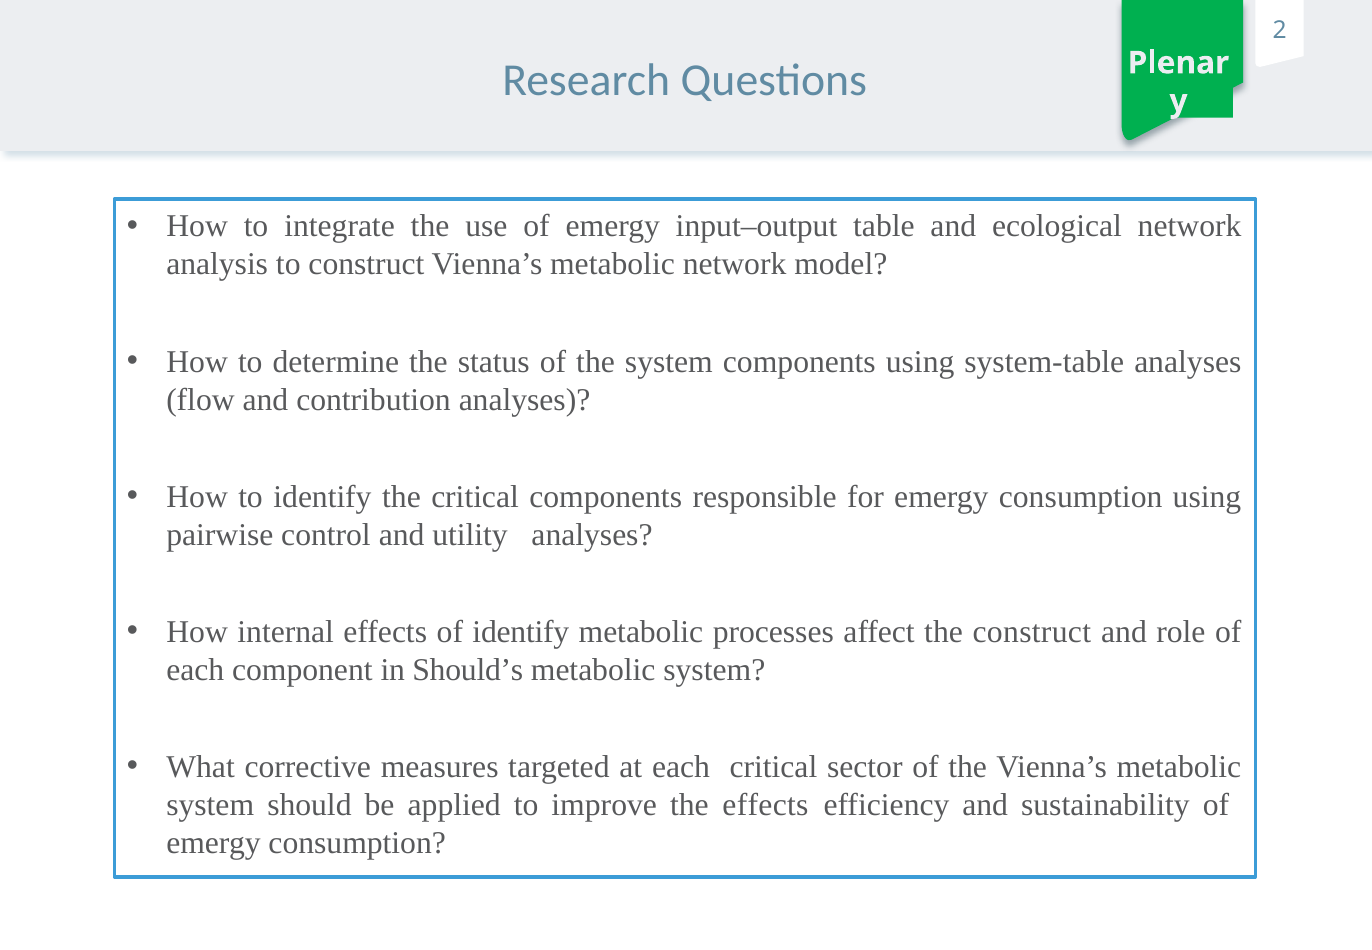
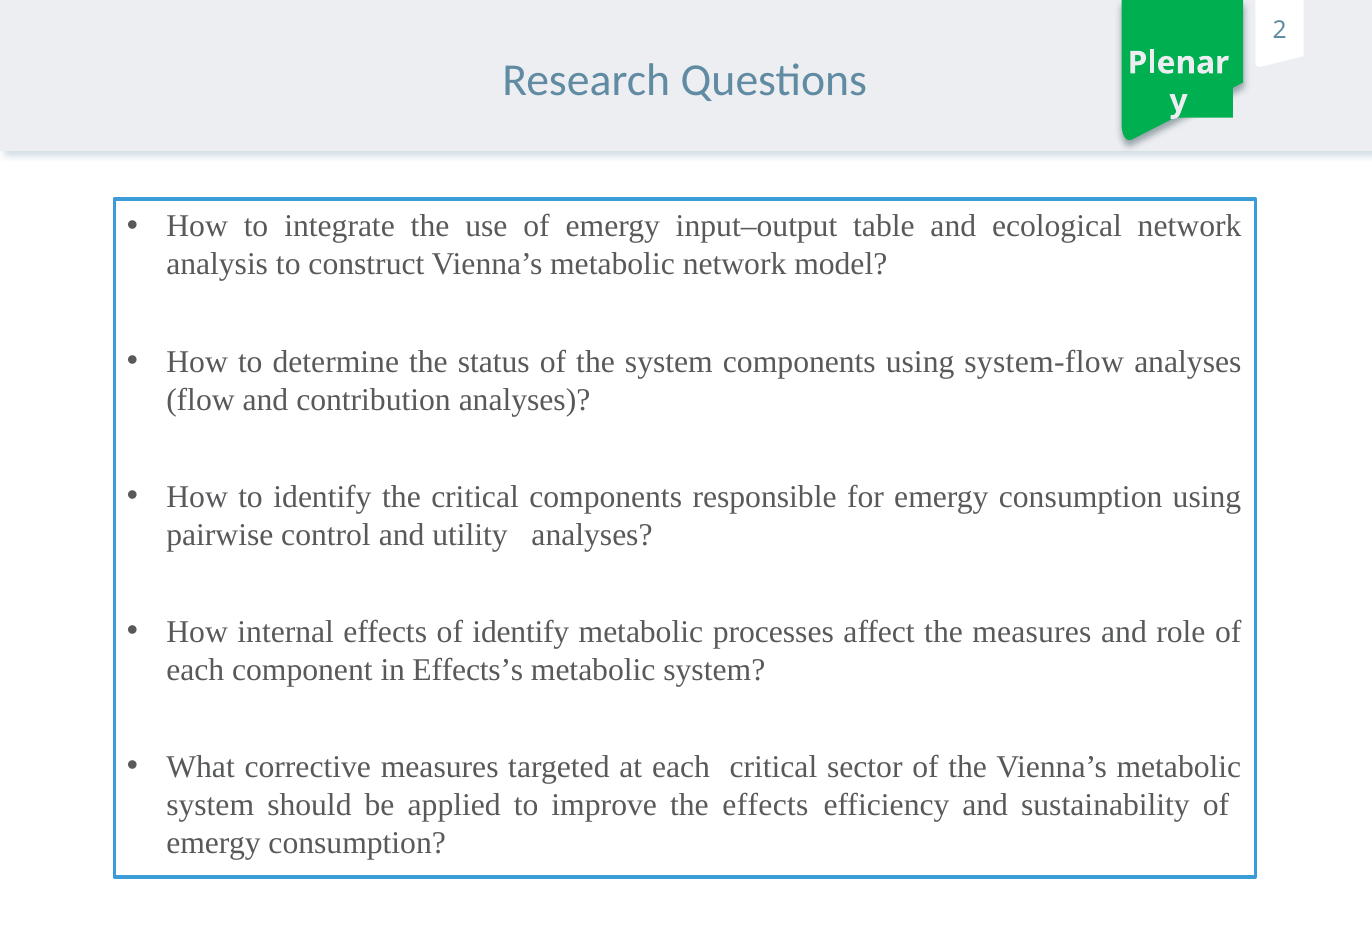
system-table: system-table -> system-flow (1044, 362)
the construct: construct -> measures (1032, 632)
Should’s: Should’s -> Effects’s (468, 670)
